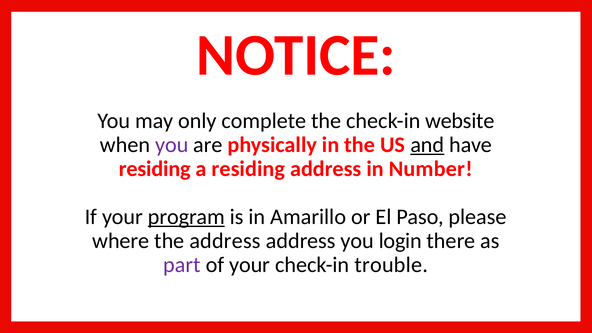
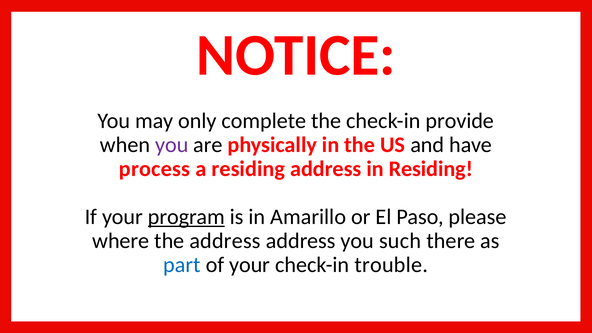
website: website -> provide (460, 121)
and underline: present -> none (427, 145)
residing: residing -> process (155, 169)
in Number: Number -> Residing (431, 169)
login: login -> such (400, 241)
part colour: purple -> blue (182, 265)
